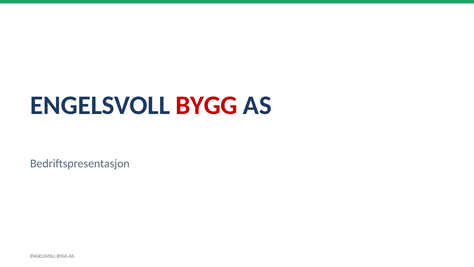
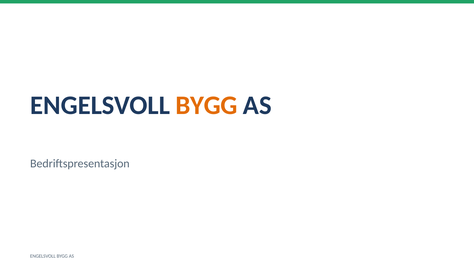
BYGG colour: red -> orange (207, 105)
